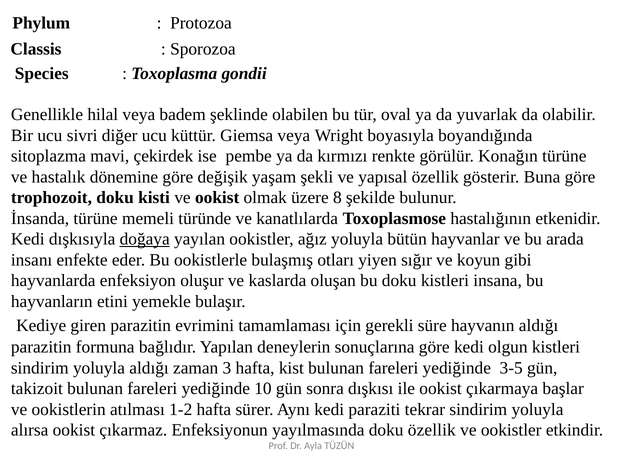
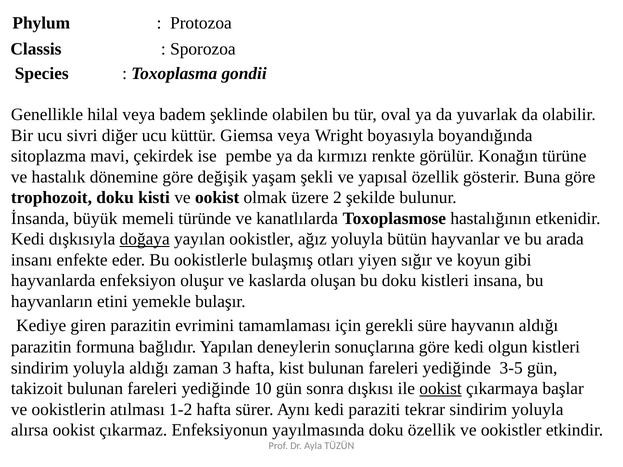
8: 8 -> 2 (337, 198)
İnsanda türüne: türüne -> büyük (95, 218)
ookist underline: none -> present (441, 389)
